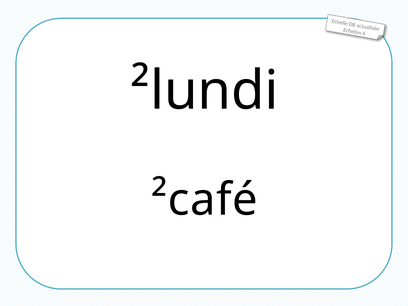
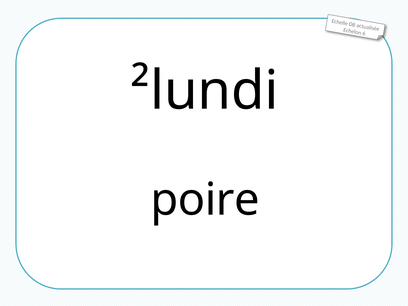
²café: ²café -> poire (205, 200)
